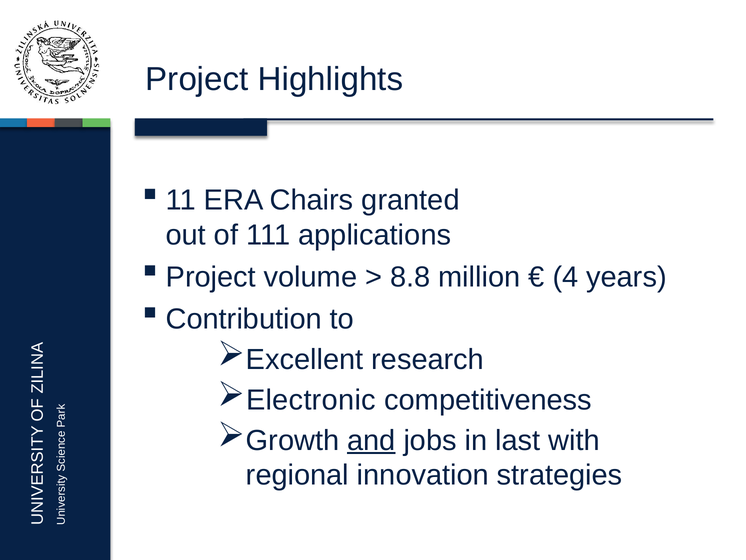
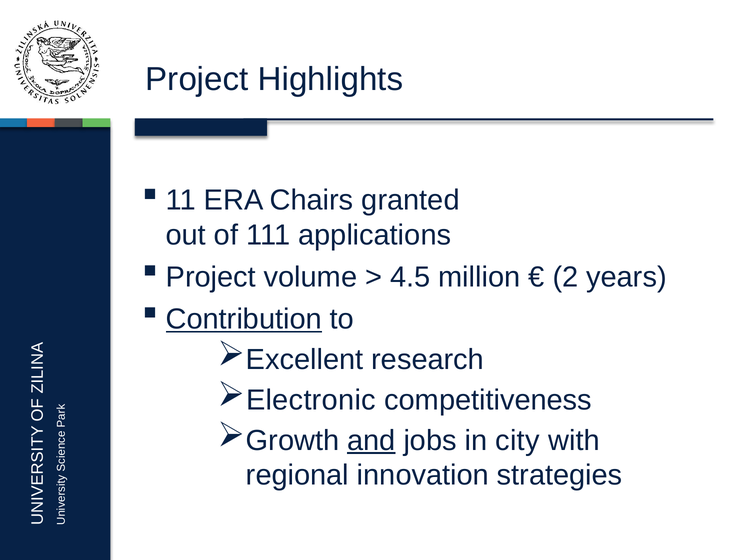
8.8: 8.8 -> 4.5 (410, 277)
4: 4 -> 2 (565, 277)
Contribution underline: none -> present (244, 319)
last: last -> city (518, 440)
